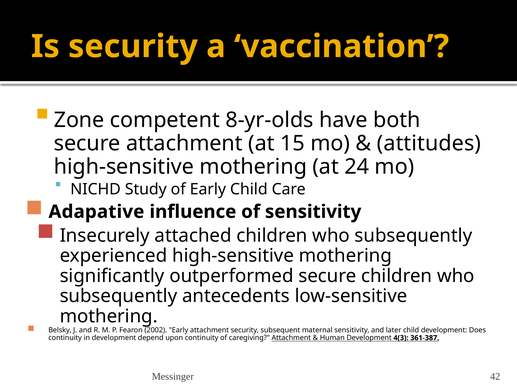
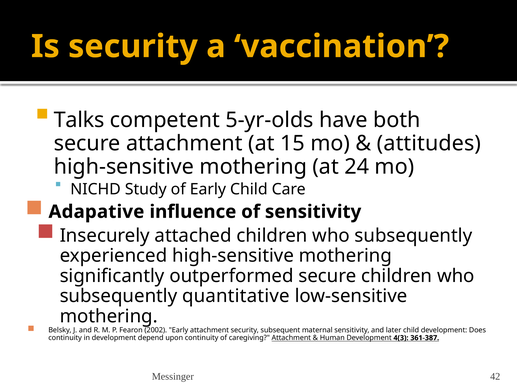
Zone: Zone -> Talks (79, 120)
8-yr-olds: 8-yr-olds -> 5-yr-olds (269, 120)
antecedents: antecedents -> quantitative (236, 296)
